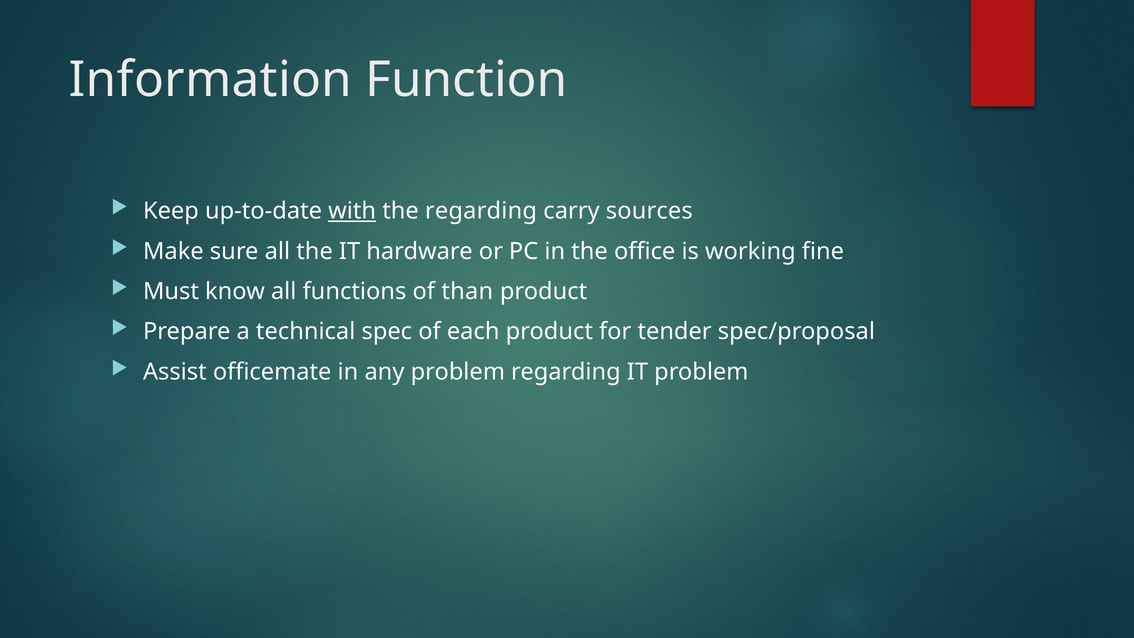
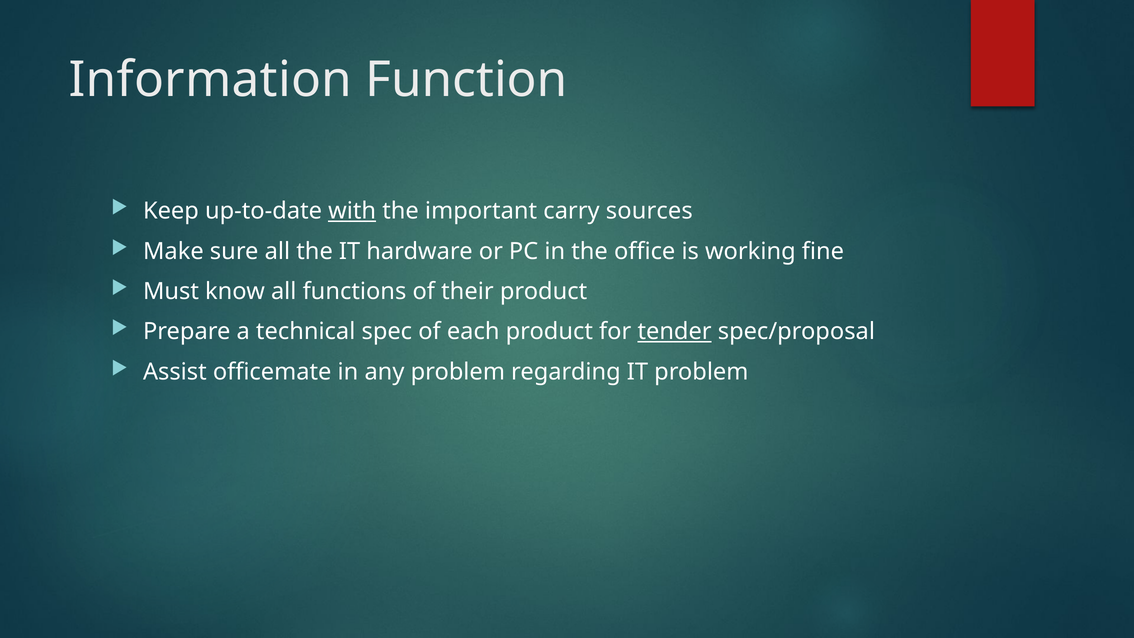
the regarding: regarding -> important (481, 211)
than: than -> their (467, 291)
tender underline: none -> present (675, 332)
